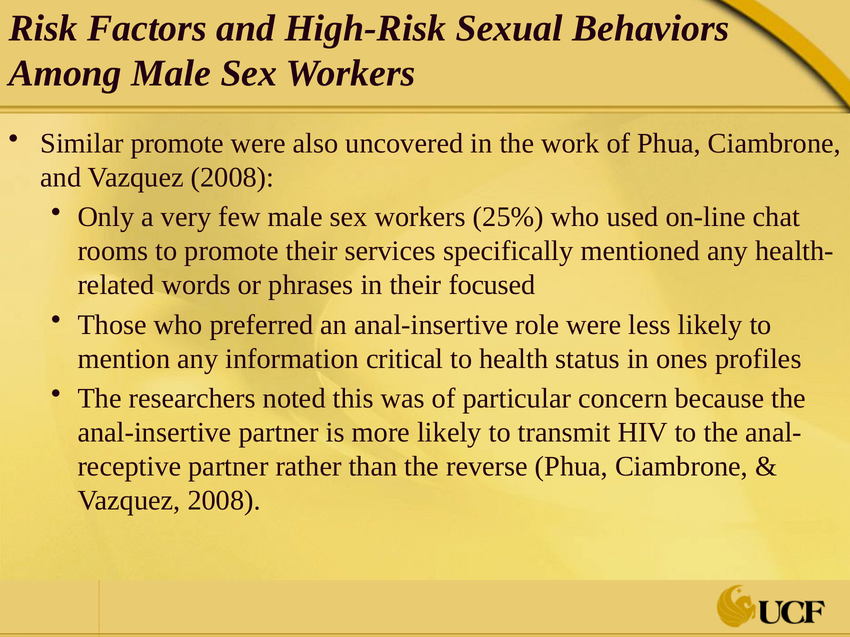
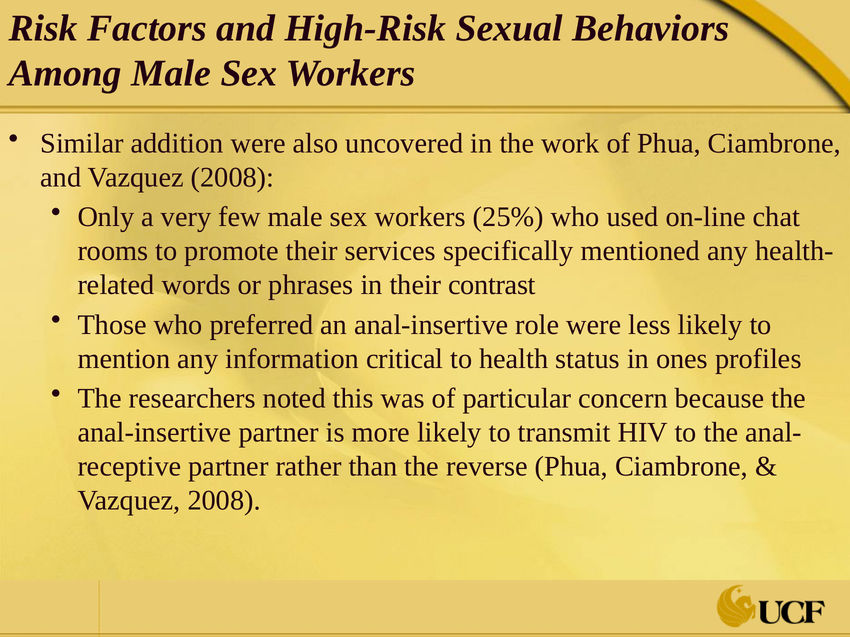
Similar promote: promote -> addition (177, 144)
focused: focused -> contrast (492, 285)
